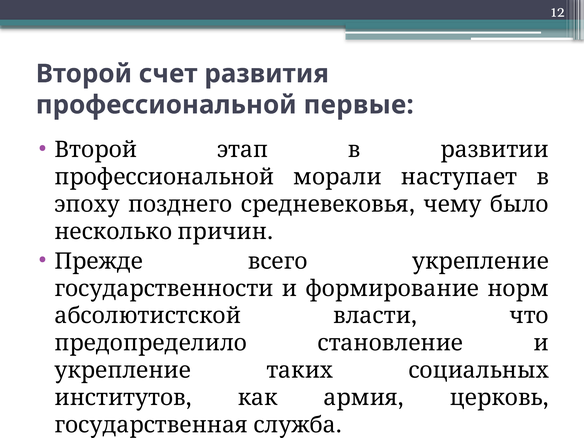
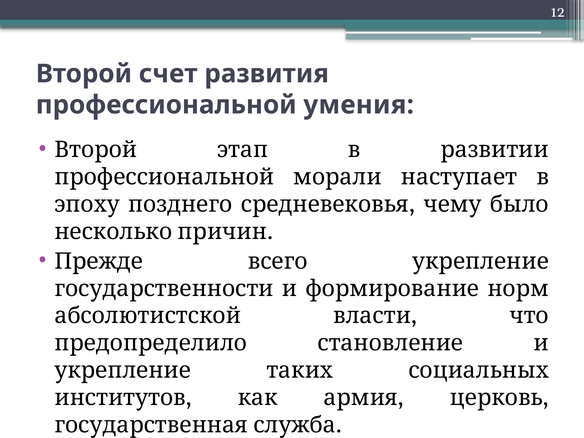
первые: первые -> умения (359, 105)
